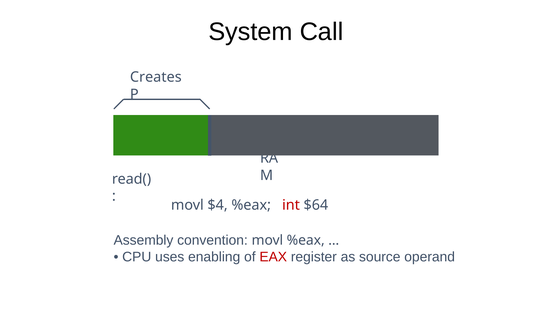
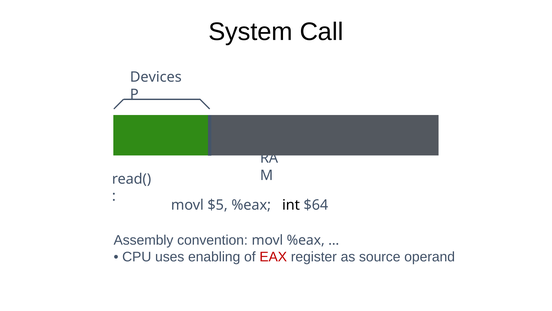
Creates: Creates -> Devices (156, 77)
$4: $4 -> $5 (218, 205)
int colour: red -> black (291, 205)
